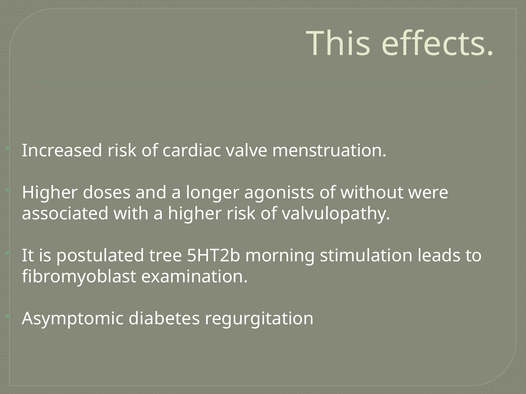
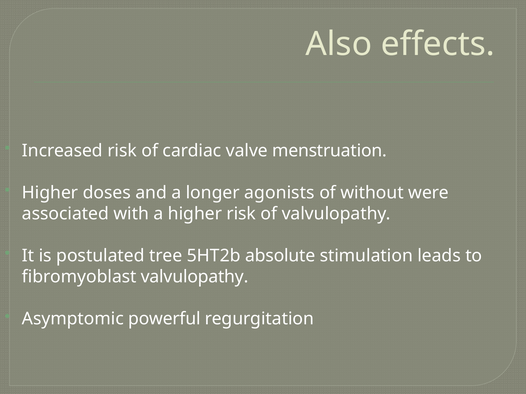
This: This -> Also (339, 44)
morning: morning -> absolute (280, 256)
fibromyoblast examination: examination -> valvulopathy (195, 277)
diabetes: diabetes -> powerful (164, 319)
